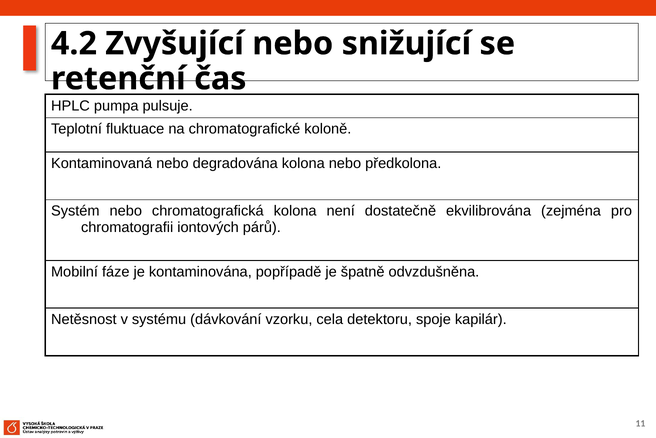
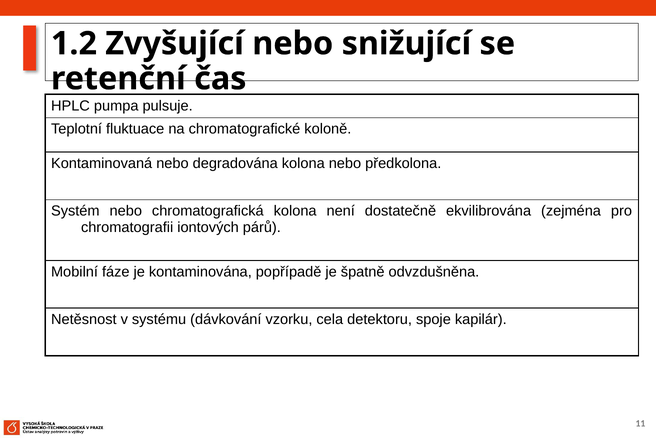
4.2: 4.2 -> 1.2 (74, 43)
